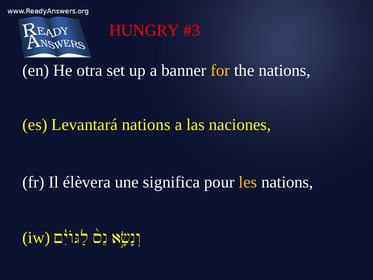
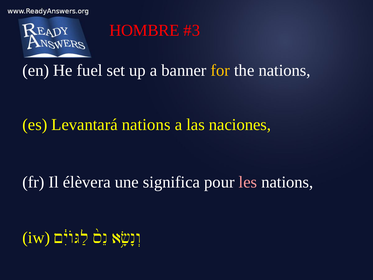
HUNGRY: HUNGRY -> HOMBRE (144, 30)
otra: otra -> fuel (90, 70)
les colour: yellow -> pink (248, 182)
